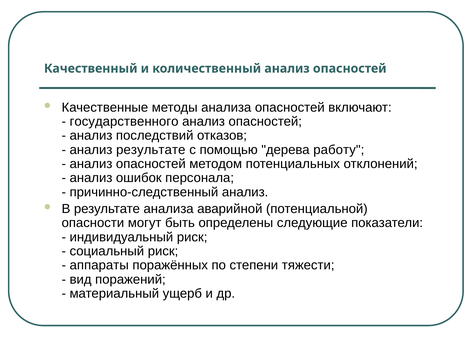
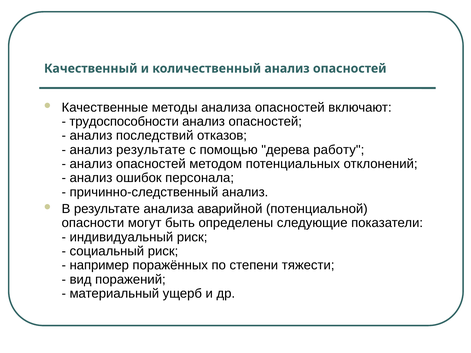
государственного: государственного -> трудоспособности (124, 122)
аппараты: аппараты -> например (99, 266)
